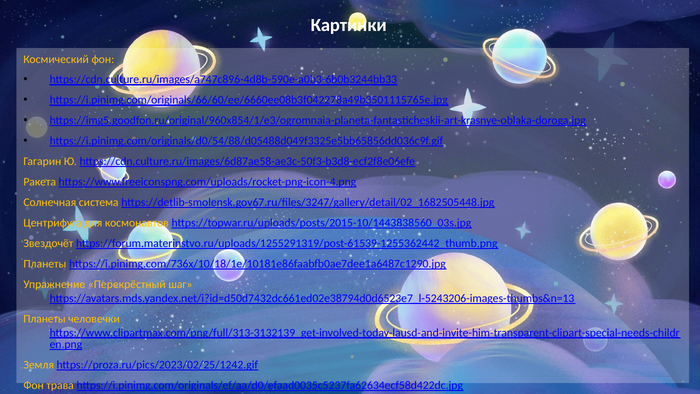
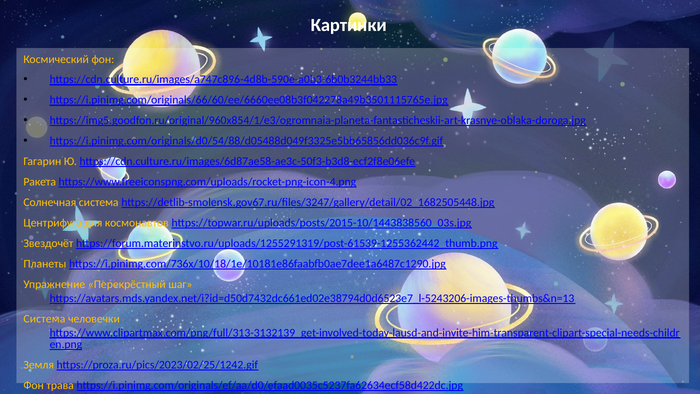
Планеты: Планеты -> Система (44, 319)
